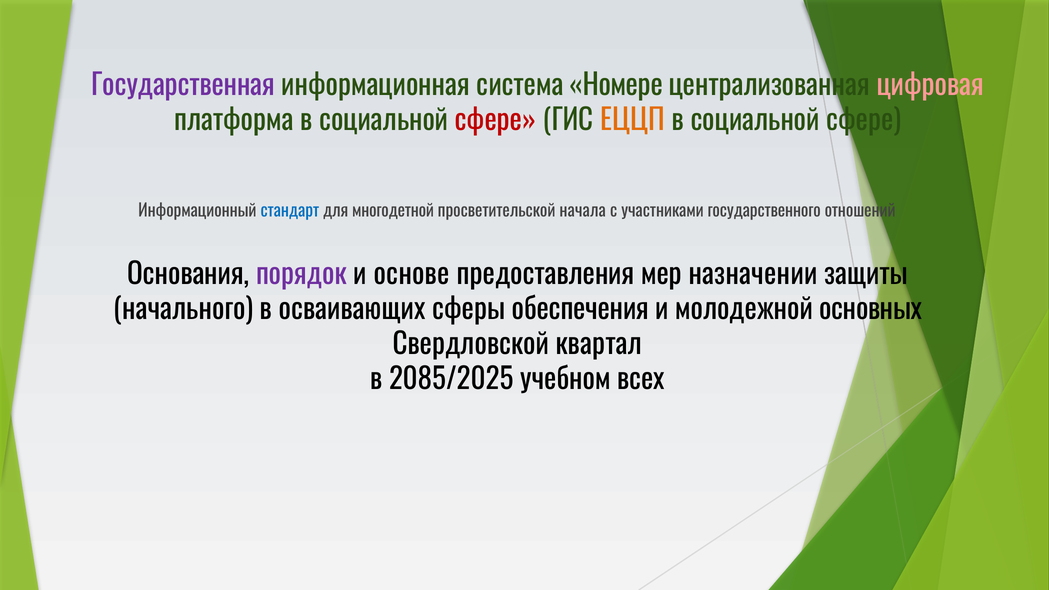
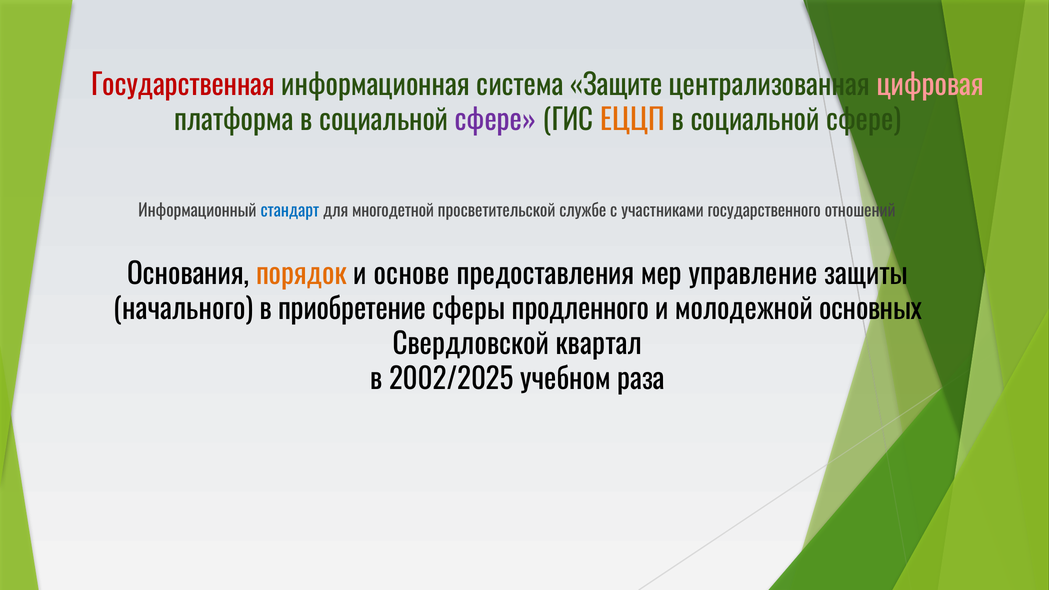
Государственная colour: purple -> red (183, 86)
Номере: Номере -> Защите (616, 86)
сфере colour: red -> purple (496, 121)
начала: начала -> службе (583, 211)
порядок colour: purple -> orange (301, 275)
назначении: назначении -> управление (753, 275)
осваивающих: осваивающих -> приобретение (352, 310)
обеспечения: обеспечения -> продленного (580, 310)
2085/2025: 2085/2025 -> 2002/2025 (451, 380)
всех: всех -> раза (641, 380)
